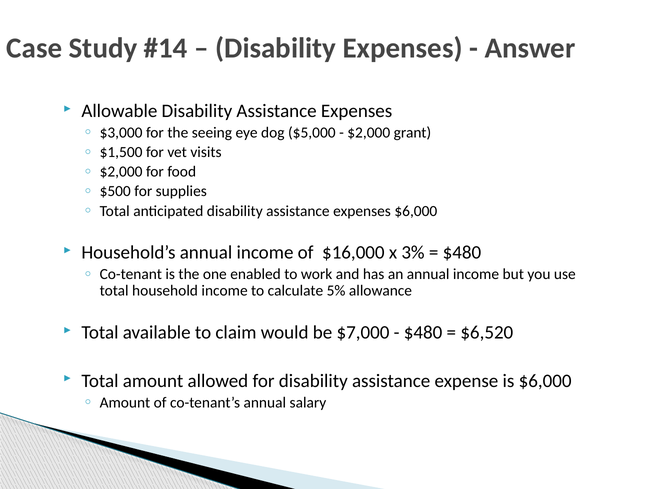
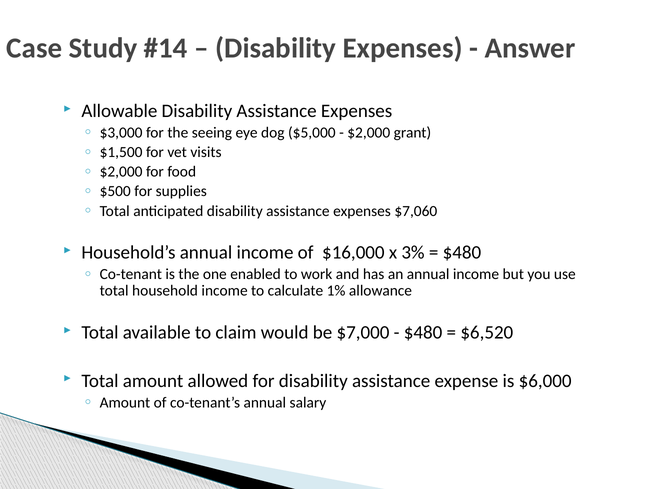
expenses $6,000: $6,000 -> $7,060 (416, 211)
5%: 5% -> 1% (336, 291)
